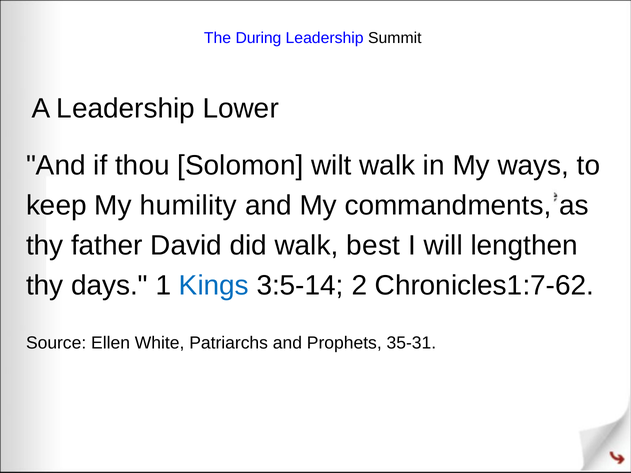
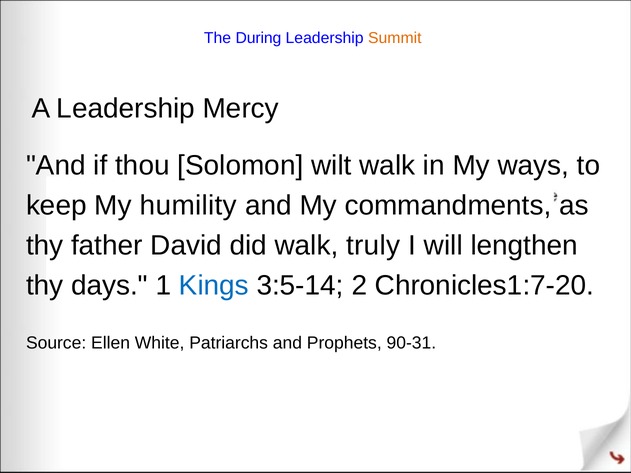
Summit colour: black -> orange (395, 38)
Lower: Lower -> Mercy (241, 108)
best: best -> truly (373, 246)
Chronicles1:7-62: Chronicles1:7-62 -> Chronicles1:7-20 (484, 286)
35-31: 35-31 -> 90-31 (411, 343)
